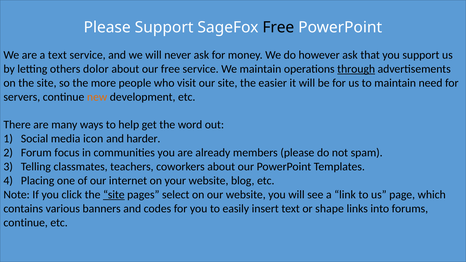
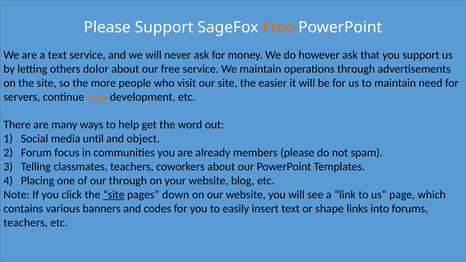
Free colour: black -> orange (278, 27)
through underline: present -> none (356, 69)
icon: icon -> until (93, 139)
harder: harder -> object (143, 139)
our internet: internet -> through (128, 181)
select: select -> down (176, 195)
continue: continue -> teachers (26, 223)
